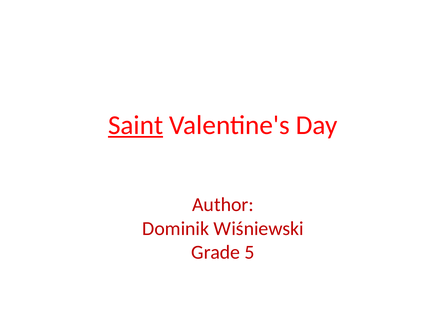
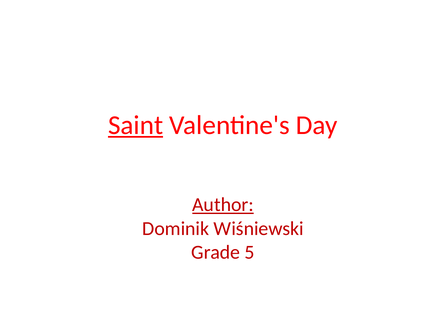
Author underline: none -> present (223, 205)
